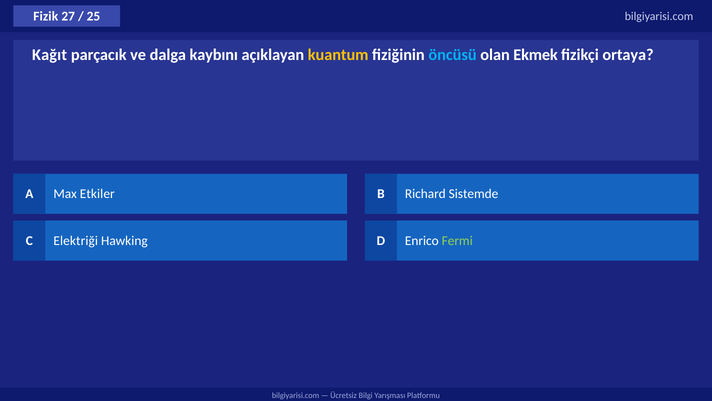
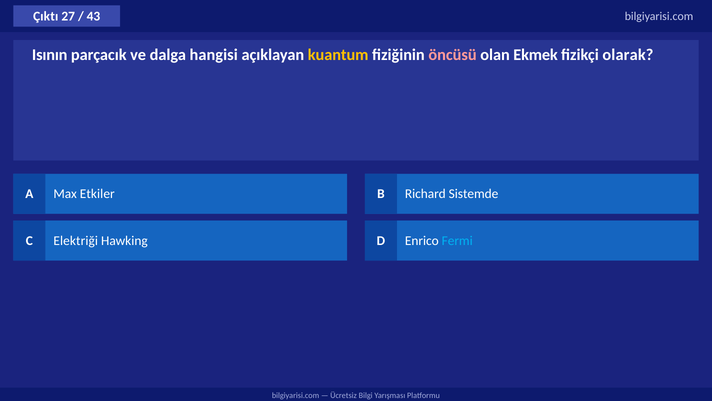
Fizik: Fizik -> Çıktı (46, 16)
25: 25 -> 43 (93, 16)
Kağıt: Kağıt -> Isının (50, 55)
kaybını: kaybını -> hangisi (214, 55)
öncüsü colour: light blue -> pink (453, 55)
ortaya: ortaya -> olarak (628, 55)
Fermi colour: light green -> light blue (457, 240)
